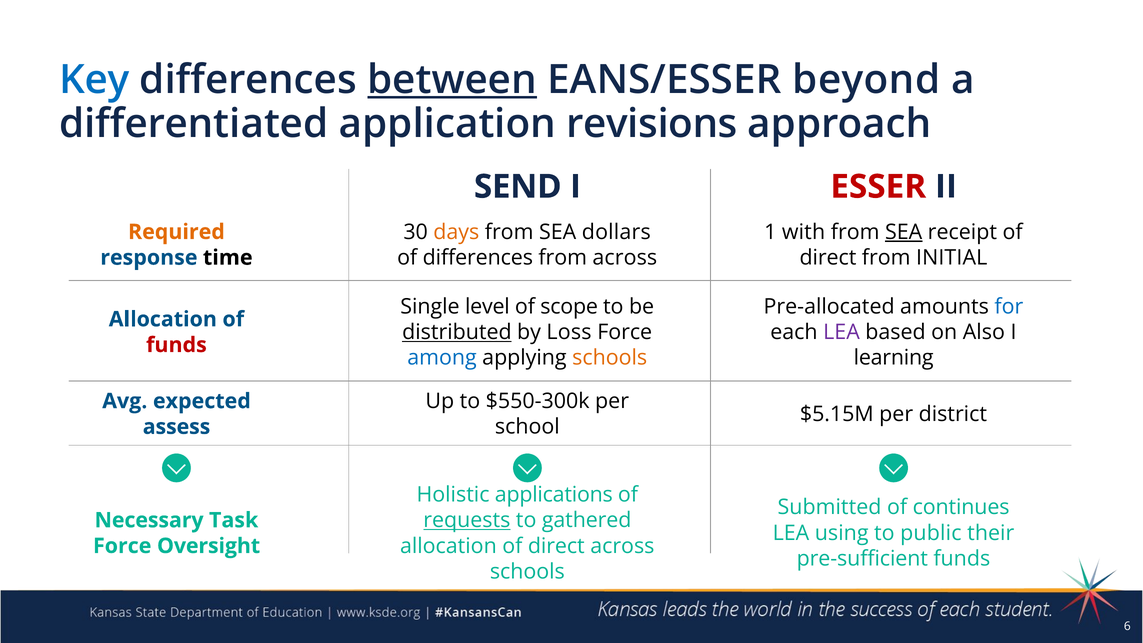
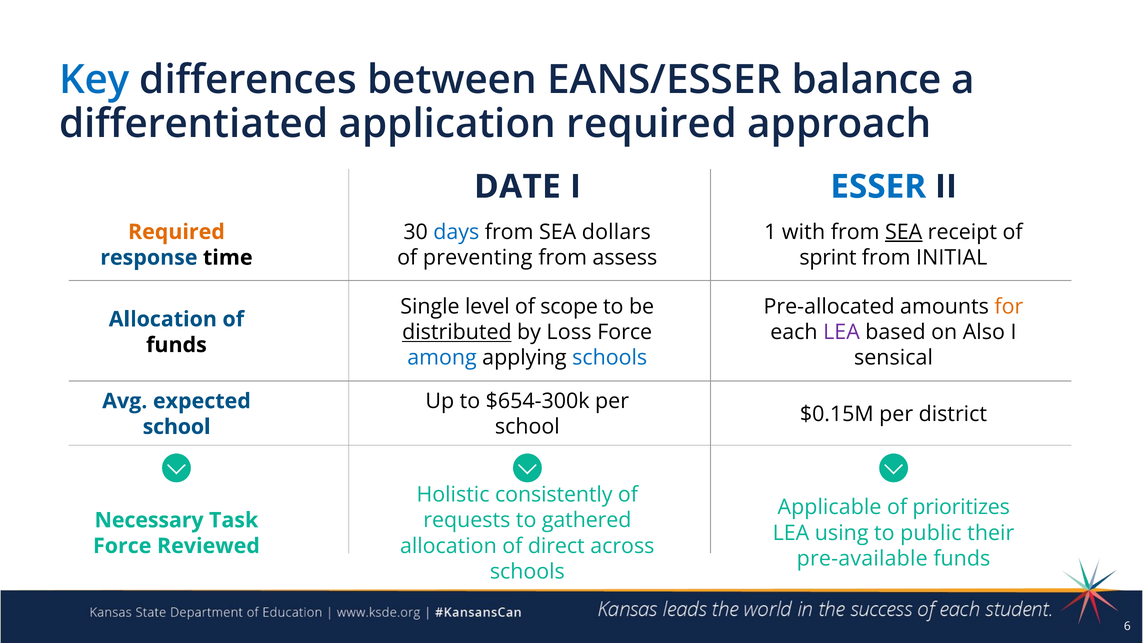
between underline: present -> none (452, 80)
beyond: beyond -> balance (867, 80)
application revisions: revisions -> required (652, 124)
SEND: SEND -> DATE (517, 187)
ESSER colour: red -> blue (878, 187)
days colour: orange -> blue (456, 232)
of differences: differences -> preventing (478, 258)
from across: across -> assess (625, 258)
direct: direct -> sprint (828, 258)
for colour: blue -> orange (1009, 306)
funds colour: red -> black (176, 345)
schools colour: orange -> blue (610, 358)
learning: learning -> sensical (893, 358)
$550-300k: $550-300k -> $654-300k (538, 401)
$5.15M: $5.15M -> $0.15M (837, 414)
assess: assess -> school (177, 427)
applications: applications -> consistently (554, 494)
Submitted: Submitted -> Applicable (829, 507)
continues: continues -> prioritizes (961, 507)
requests underline: present -> none (467, 520)
Oversight: Oversight -> Reviewed (208, 546)
pre-sufficient: pre-sufficient -> pre-available (862, 559)
